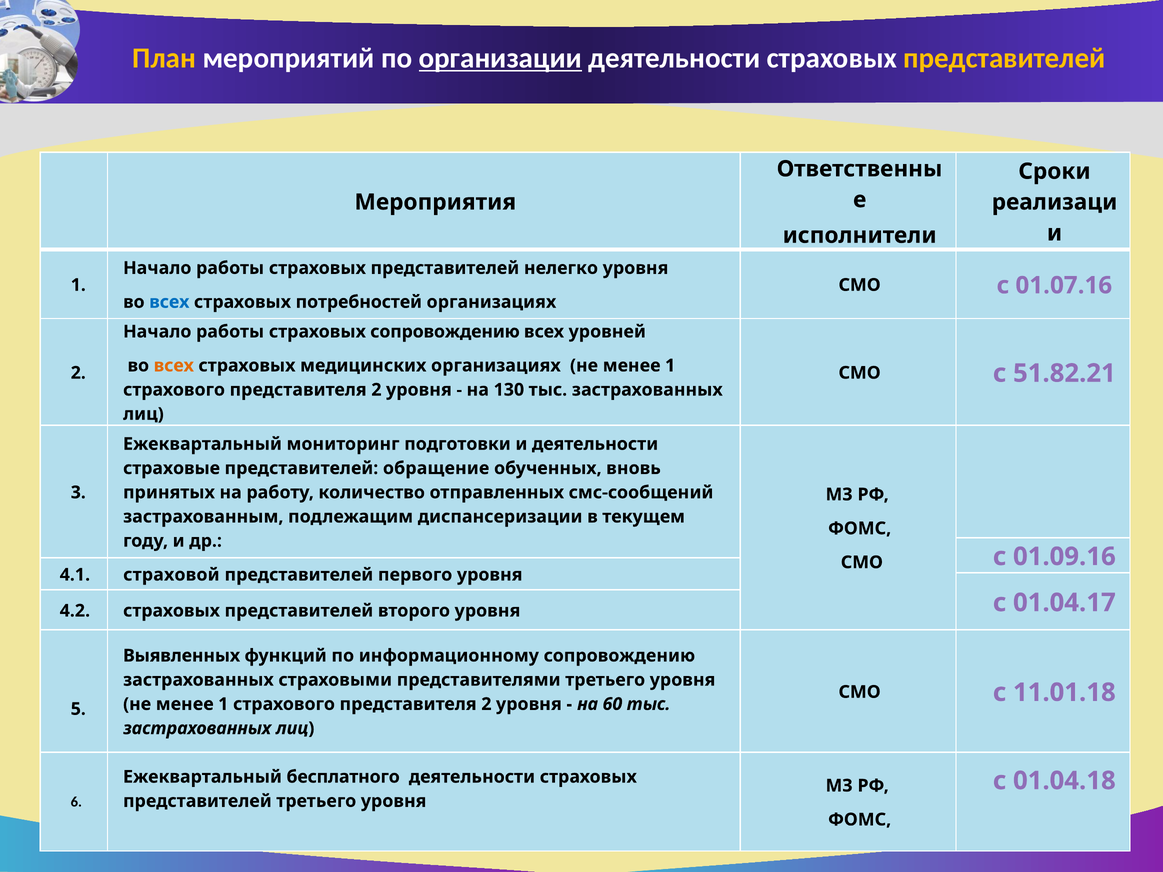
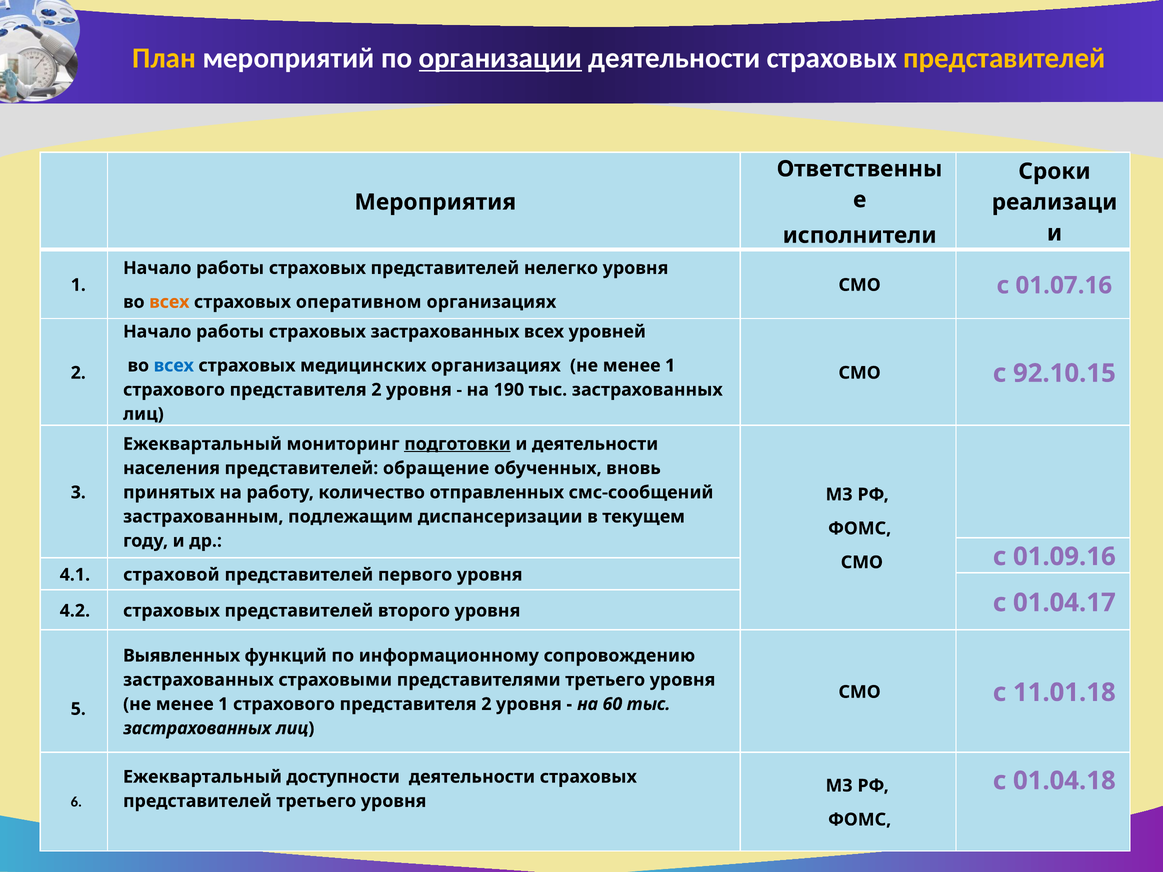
всех colour: blue -> orange (169, 302)
потребностей: потребностей -> оперативном (359, 302)
страховых сопровождению: сопровождению -> застрахованных (445, 332)
всех colour: orange -> blue (174, 366)
51.82.21: 51.82.21 -> 92.10.15 (1064, 373)
130: 130 -> 190 (509, 390)
подготовки underline: none -> present (458, 444)
страховые: страховые -> населения (172, 468)
бесплатного: бесплатного -> доступности (343, 777)
